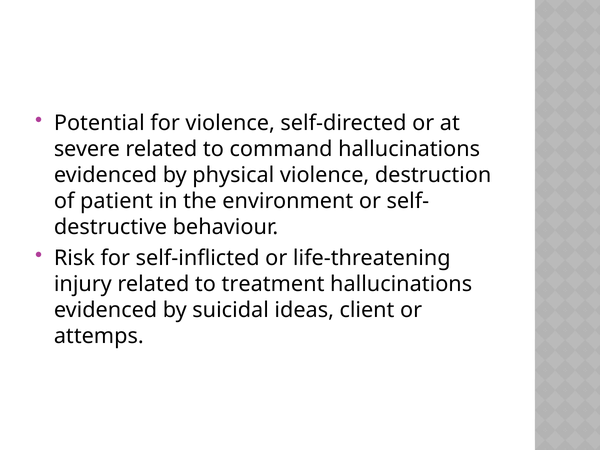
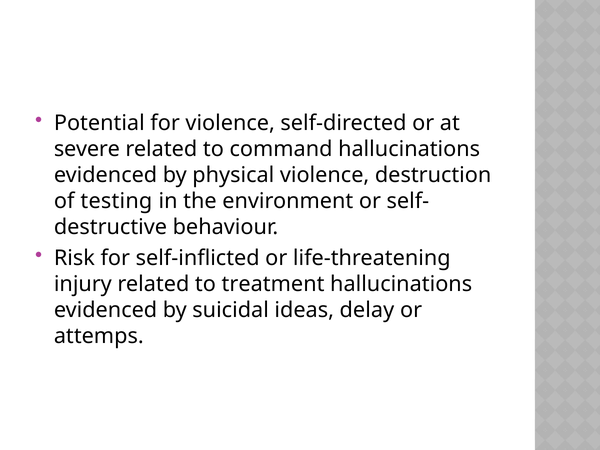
patient: patient -> testing (116, 201)
client: client -> delay (367, 310)
